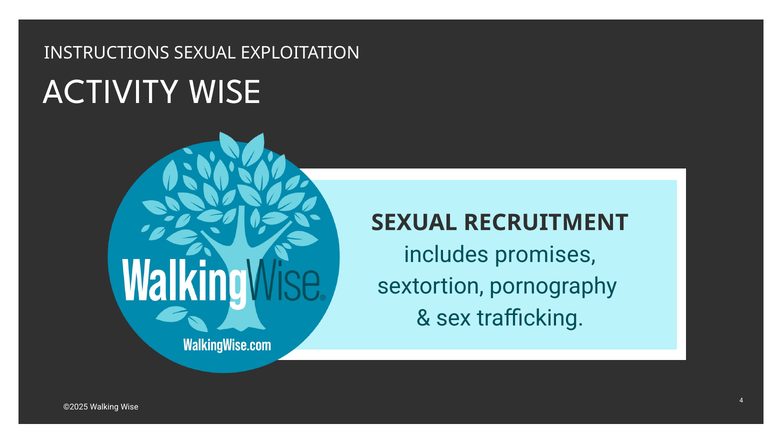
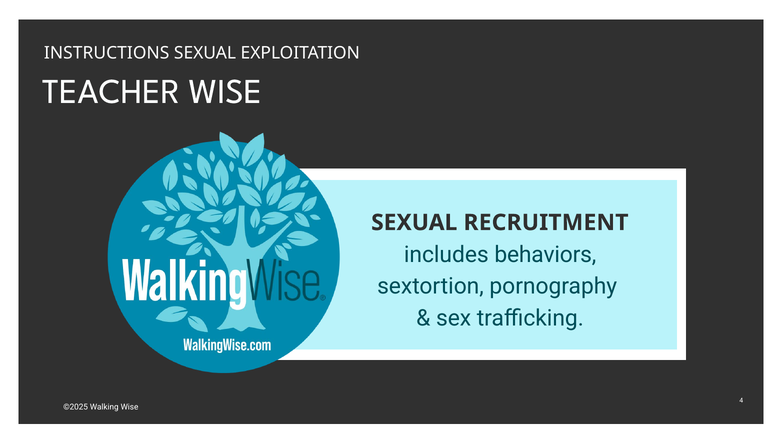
ACTIVITY: ACTIVITY -> TEACHER (111, 91)
promises: promises -> behaviors (545, 254)
